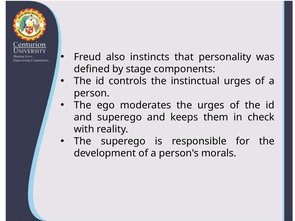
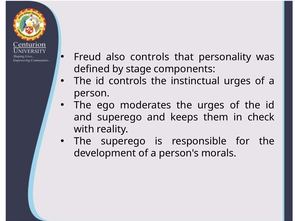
also instincts: instincts -> controls (150, 57)
